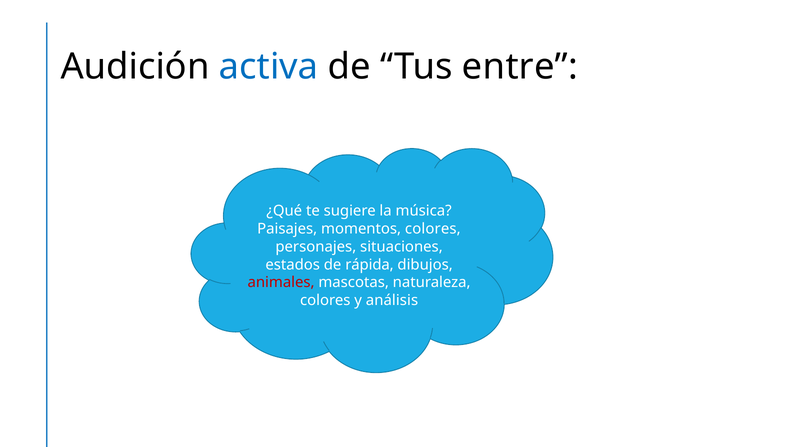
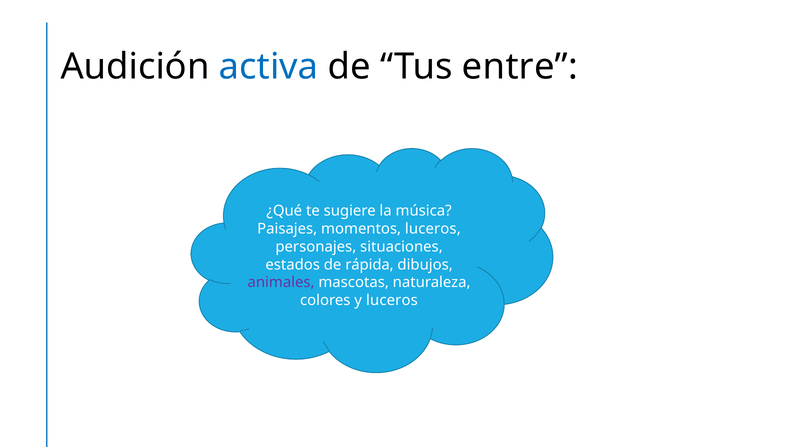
momentos colores: colores -> luceros (433, 229)
animales colour: red -> purple (281, 283)
y análisis: análisis -> luceros (392, 300)
